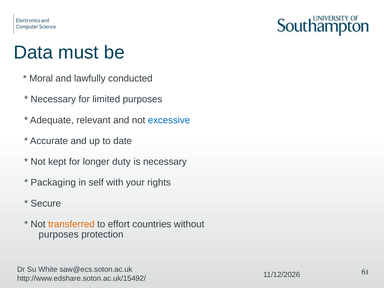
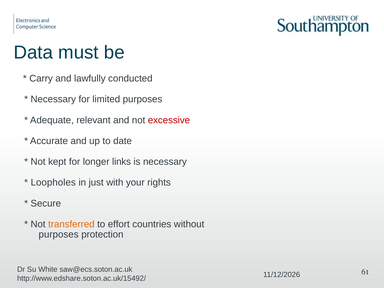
Moral: Moral -> Carry (41, 78)
excessive colour: blue -> red (169, 120)
duty: duty -> links (122, 162)
Packaging: Packaging -> Loopholes (53, 183)
self: self -> just (96, 183)
